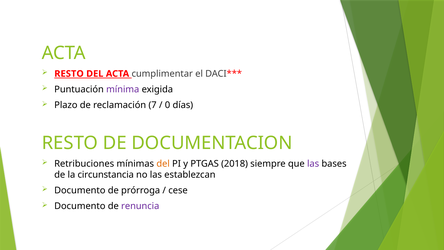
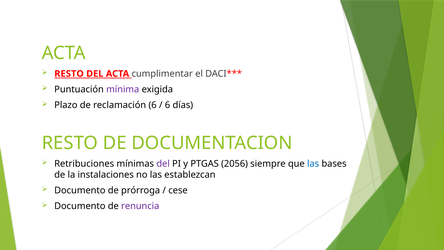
reclamación 7: 7 -> 6 (153, 105)
0: 0 -> 6 (168, 105)
del colour: orange -> purple (163, 163)
2018: 2018 -> 2056 (235, 163)
las colour: purple -> blue (313, 163)
circunstancia: circunstancia -> instalaciones (106, 175)
